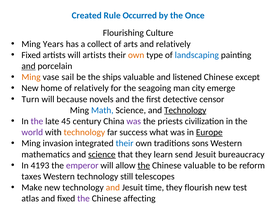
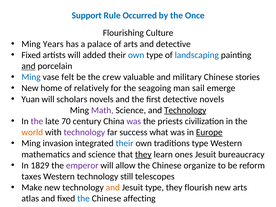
Created: Created -> Support (87, 16)
collect: collect -> palace (99, 44)
and relatively: relatively -> detective (173, 44)
will artists: artists -> added (94, 55)
own colour: orange -> blue (136, 55)
Ming colour: orange -> blue (31, 77)
sail: sail -> felt (68, 77)
ships: ships -> crew (112, 77)
listened: listened -> military (187, 77)
except: except -> stories (248, 77)
city: city -> sail (198, 88)
Turn: Turn -> Yuan (31, 99)
because: because -> scholars (72, 99)
detective censor: censor -> novels (212, 99)
Math colour: blue -> purple (102, 110)
45: 45 -> 70 (66, 121)
world colour: purple -> orange (32, 132)
technology colour: orange -> purple (84, 132)
traditions sons: sons -> type (200, 143)
science underline: present -> none (102, 154)
they underline: none -> present (143, 154)
send: send -> ones (184, 154)
4193: 4193 -> 1829 (40, 165)
the underline: present -> none (144, 165)
Chinese valuable: valuable -> organize (200, 165)
Jesuit time: time -> type (154, 187)
new test: test -> arts (240, 187)
the colour: purple -> blue (84, 199)
